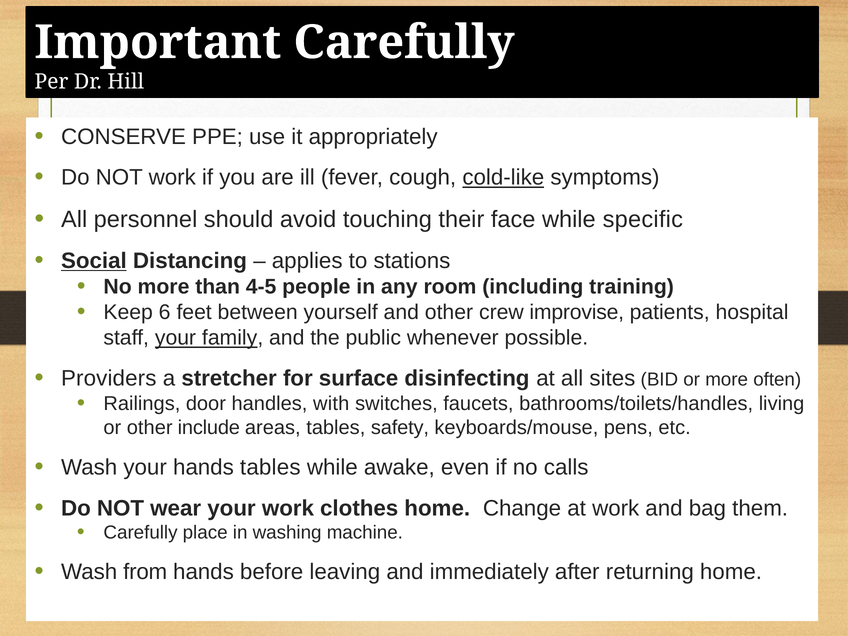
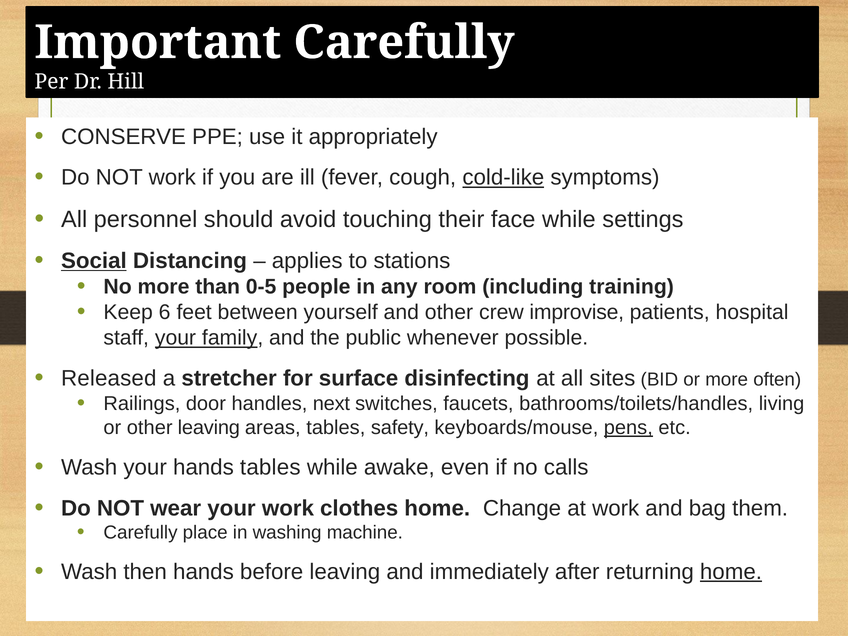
specific: specific -> settings (643, 219)
4-5: 4-5 -> 0-5 (261, 287)
Providers: Providers -> Released (109, 378)
with: with -> next (331, 404)
other include: include -> leaving (209, 428)
pens underline: none -> present (628, 428)
from: from -> then (145, 572)
home underline: none -> present (731, 572)
